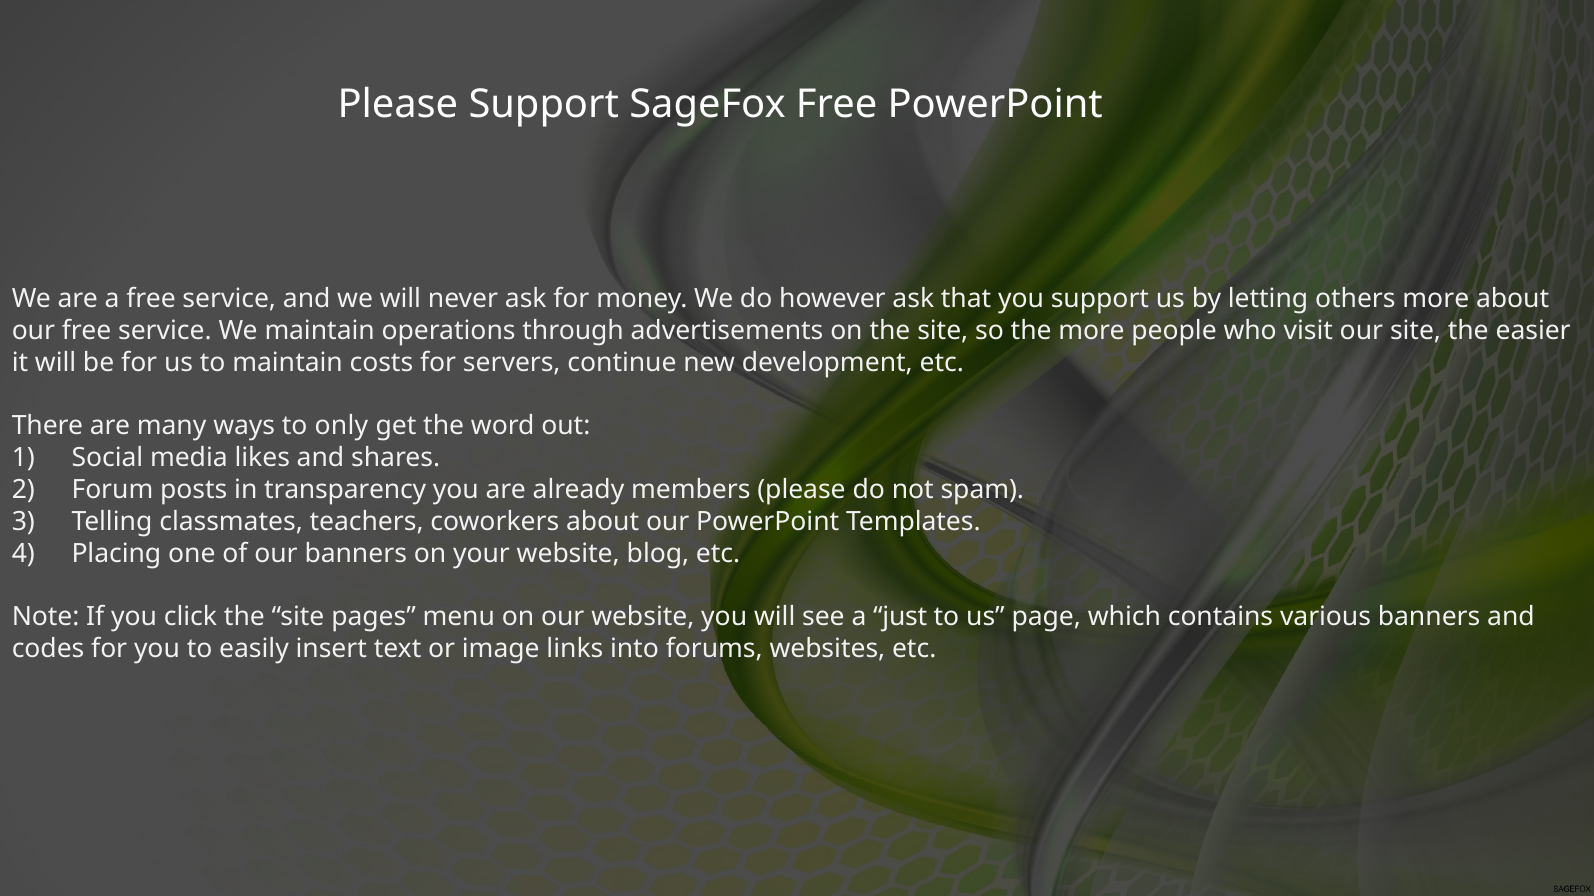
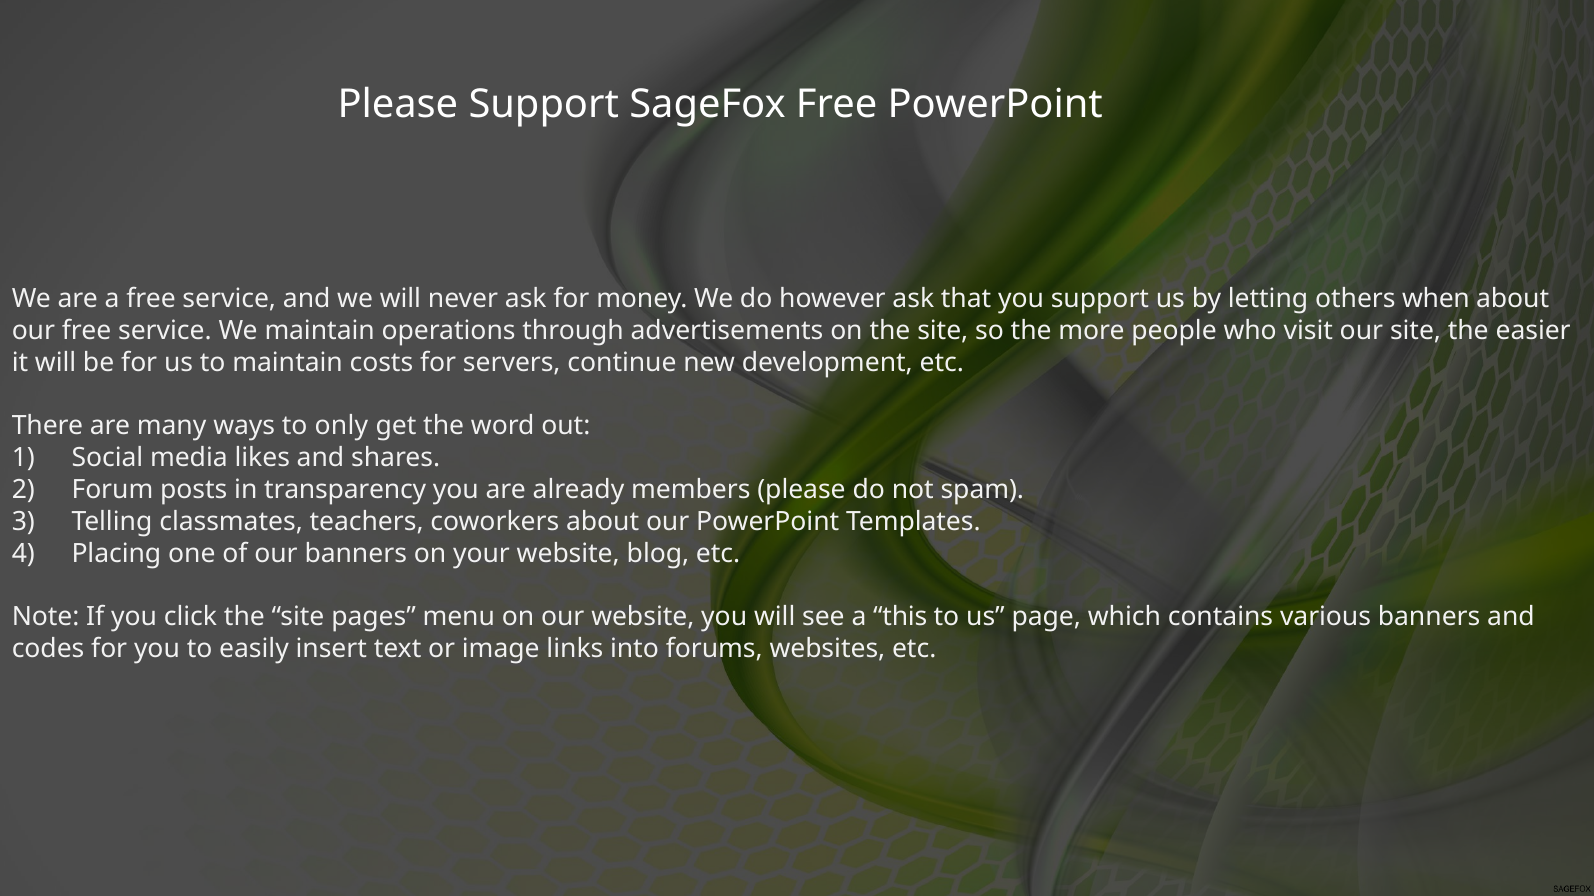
others more: more -> when (1436, 299)
just: just -> this (900, 617)
